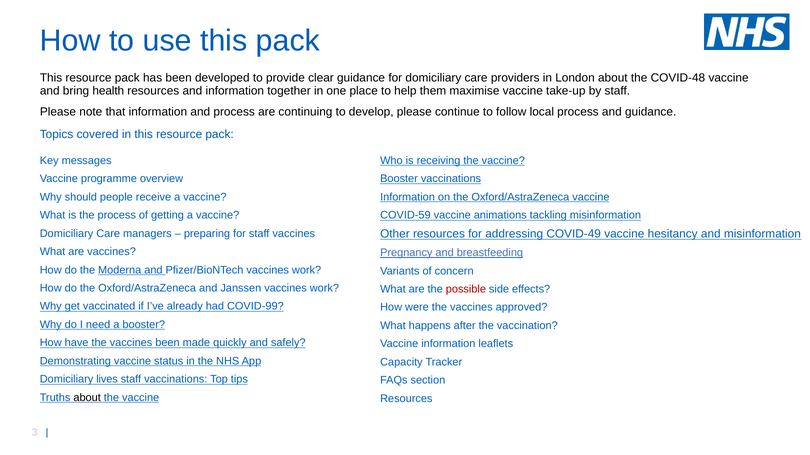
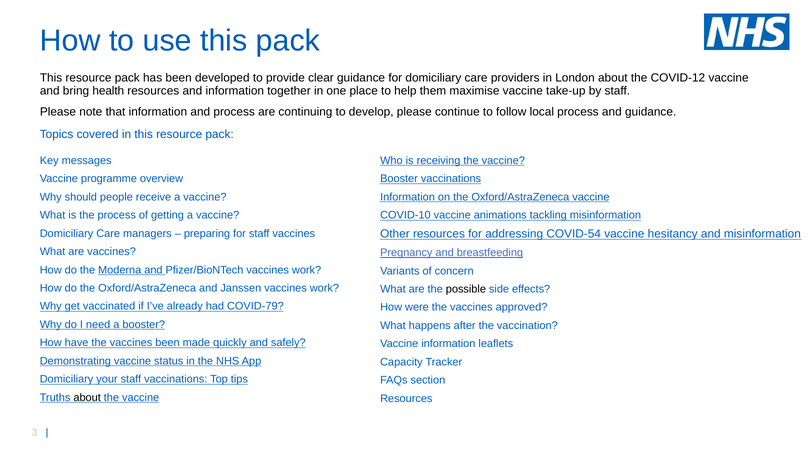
COVID-48: COVID-48 -> COVID-12 (678, 78)
COVID-59: COVID-59 -> COVID-10 (405, 216)
COVID-49: COVID-49 -> COVID-54 (574, 234)
possible colour: red -> black (466, 290)
COVID-99: COVID-99 -> COVID-79 (255, 307)
lives: lives -> your (107, 380)
